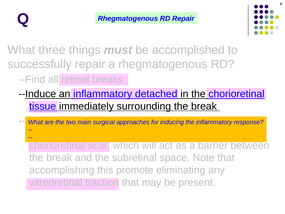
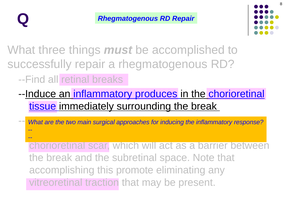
detached: detached -> produces (156, 94)
